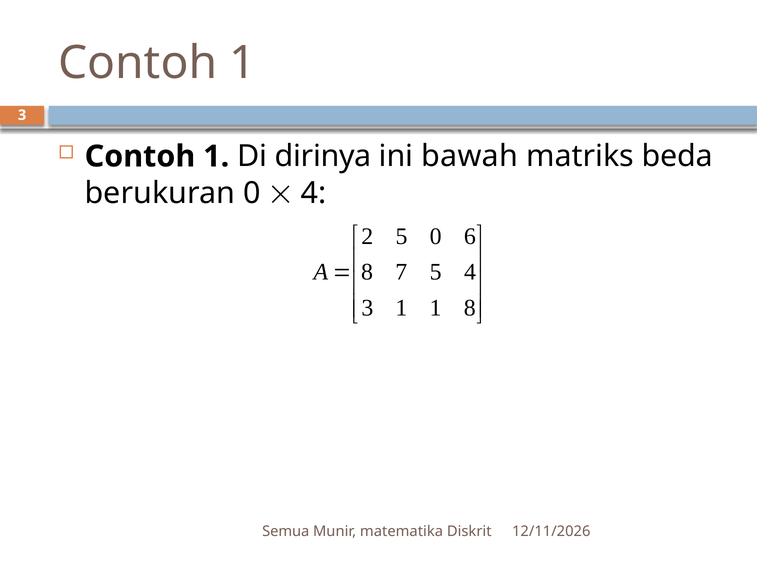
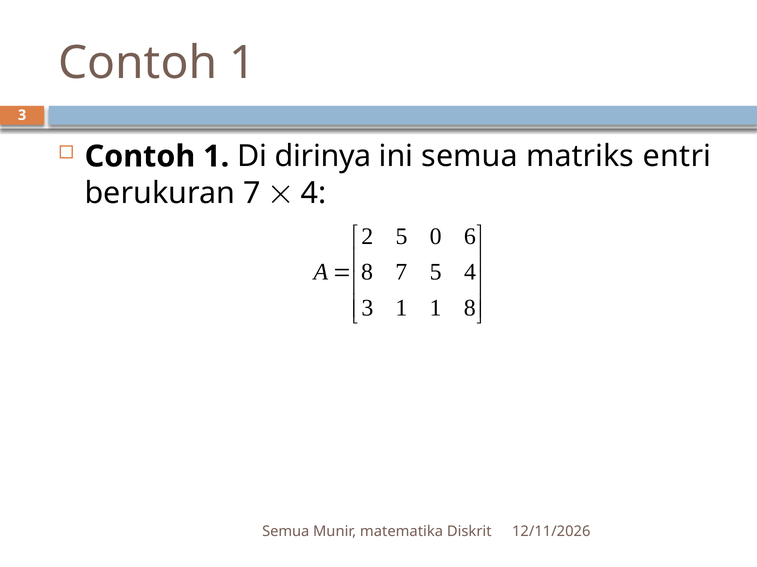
ini bawah: bawah -> semua (470, 157)
beda: beda -> entri (677, 157)
berukuran 0: 0 -> 7 (252, 193)
